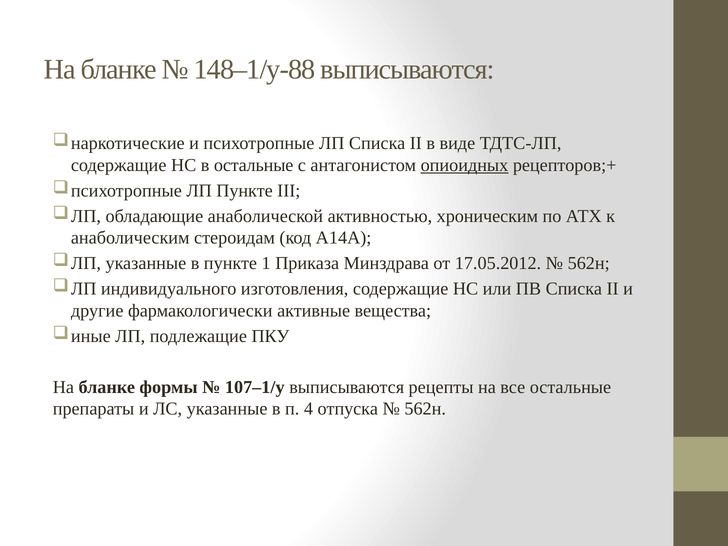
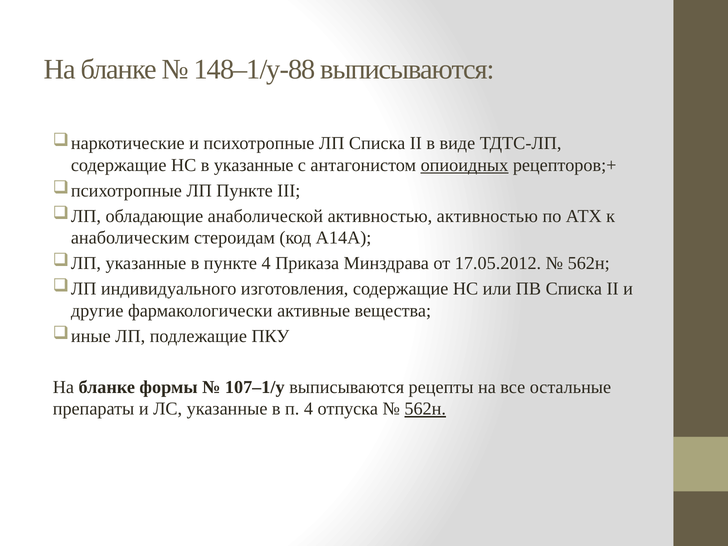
в остальные: остальные -> указанные (254, 165)
активностью хроническим: хроническим -> активностью (487, 216)
пункте 1: 1 -> 4 (266, 263)
562н underline: none -> present (425, 409)
